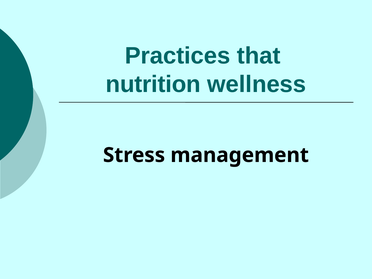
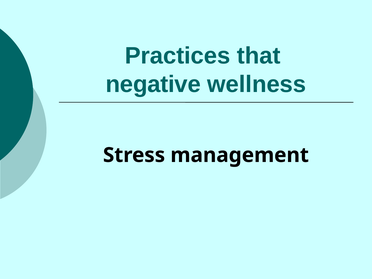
nutrition: nutrition -> negative (153, 84)
